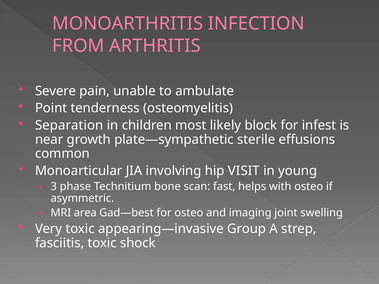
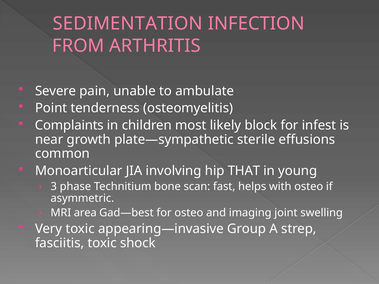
MONOARTHRITIS: MONOARTHRITIS -> SEDIMENTATION (128, 24)
Separation: Separation -> Complaints (69, 125)
VISIT: VISIT -> THAT (244, 171)
